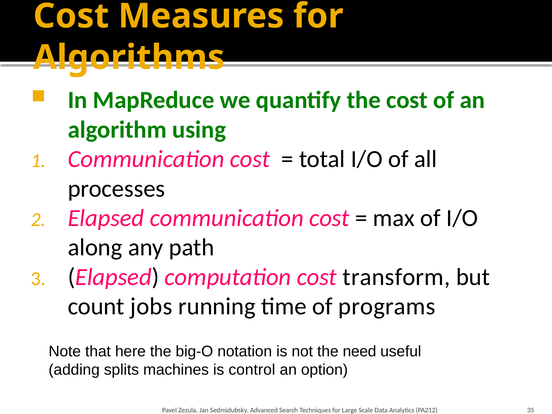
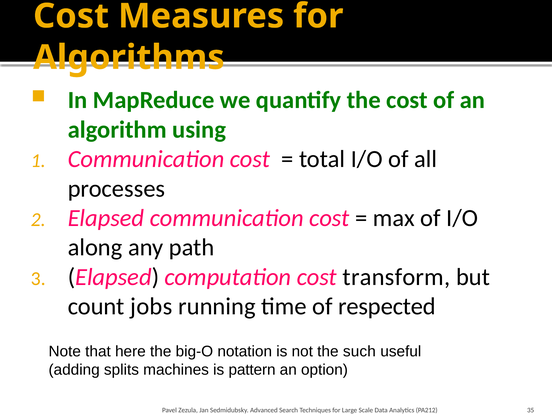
programs: programs -> respected (387, 306)
need: need -> such (359, 351)
control: control -> pattern (252, 370)
